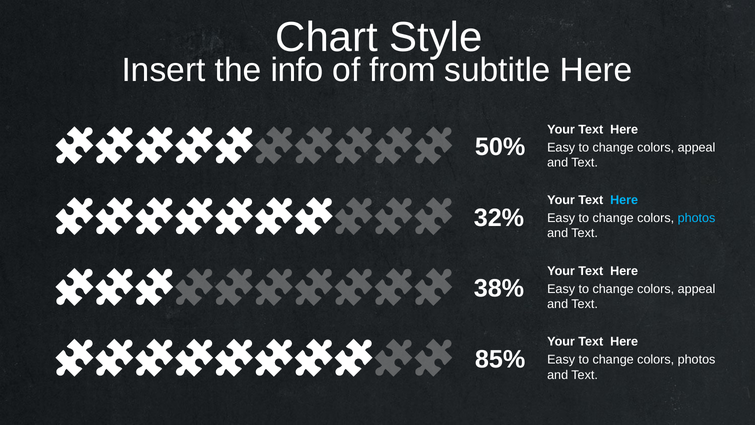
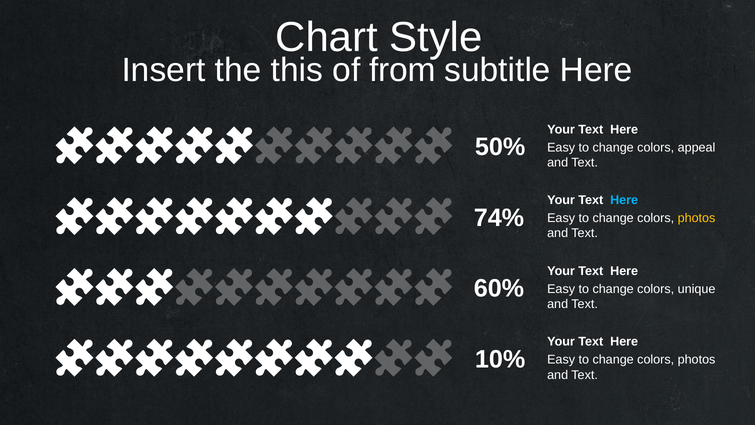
info: info -> this (297, 70)
32%: 32% -> 74% (499, 218)
photos colour: light blue -> yellow (697, 218)
38%: 38% -> 60% (499, 288)
appeal: appeal -> unique (697, 289)
85%: 85% -> 10% (500, 359)
